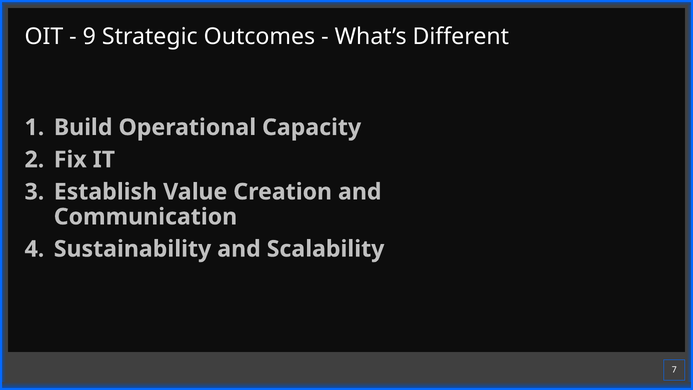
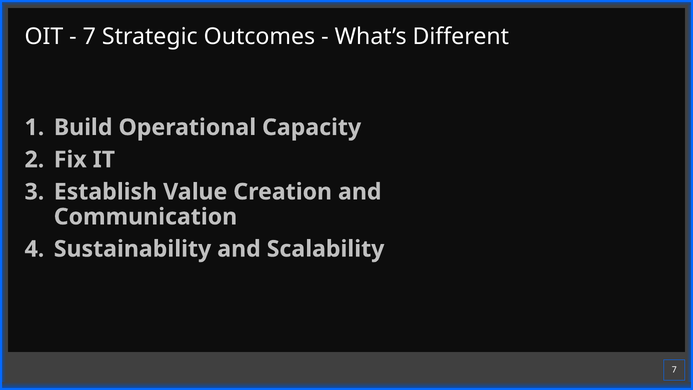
9: 9 -> 7 (89, 37)
